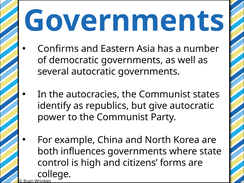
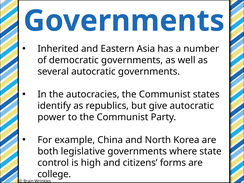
Confirms: Confirms -> Inherited (58, 49)
influences: influences -> legislative (83, 151)
